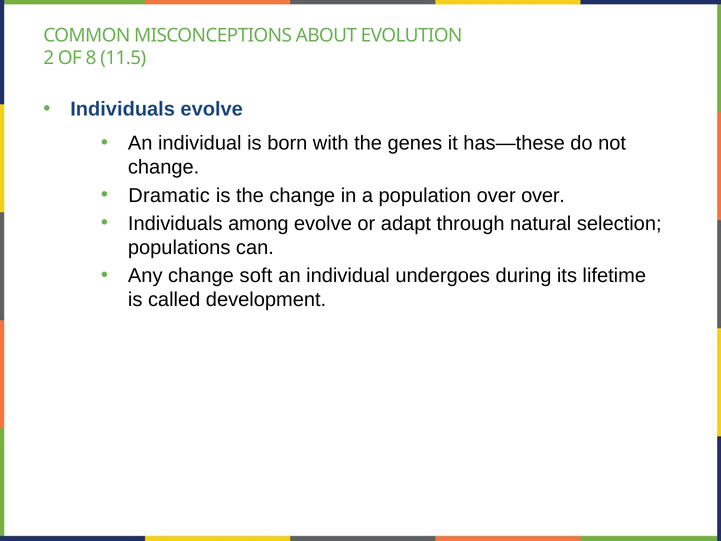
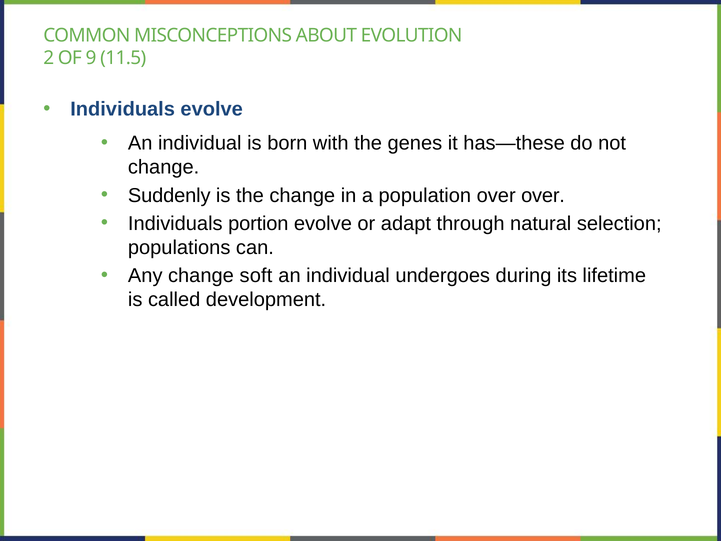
8: 8 -> 9 (91, 58)
Dramatic: Dramatic -> Suddenly (169, 195)
among: among -> portion (258, 223)
